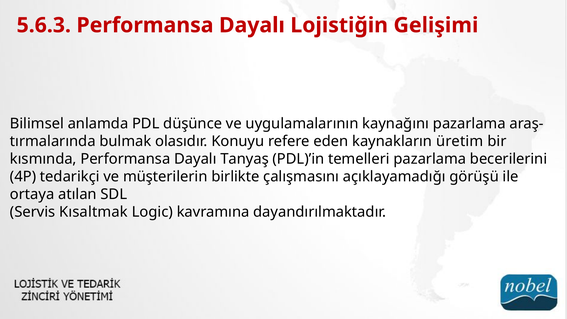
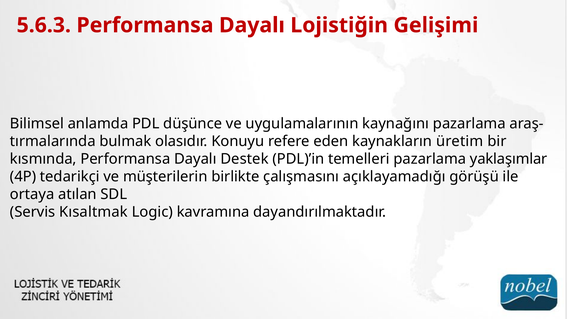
Tanyaş: Tanyaş -> Destek (245, 159)
becerilerini: becerilerini -> yaklaşımlar (509, 159)
